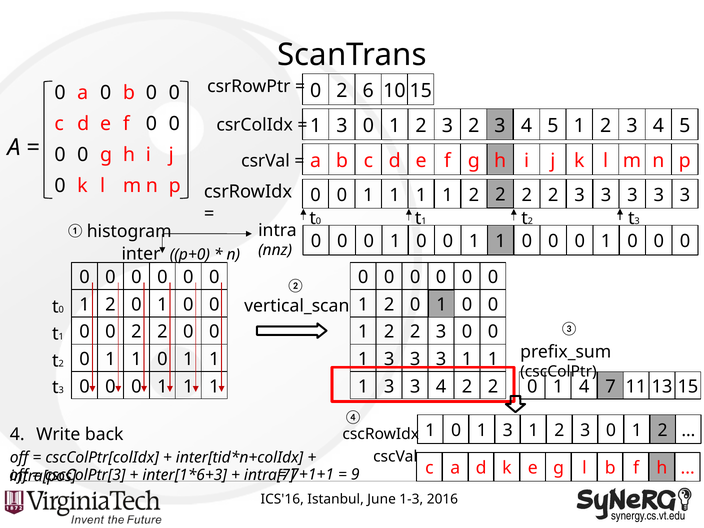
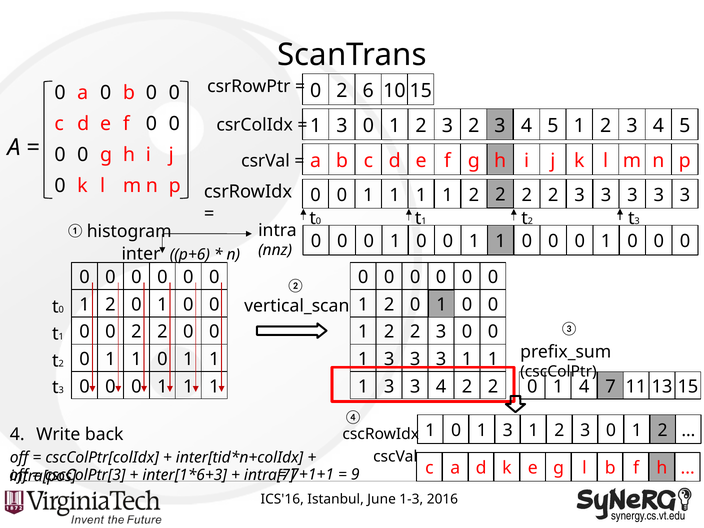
p+0: p+0 -> p+6 (190, 255)
